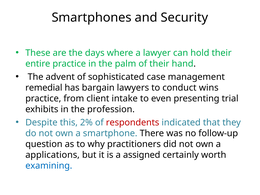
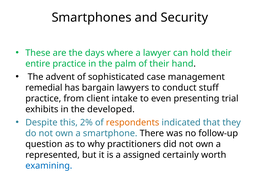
wins: wins -> stuff (209, 88)
profession: profession -> developed (111, 109)
respondents colour: red -> orange (133, 122)
applications: applications -> represented (53, 155)
